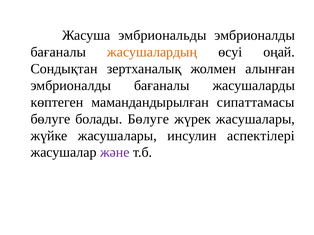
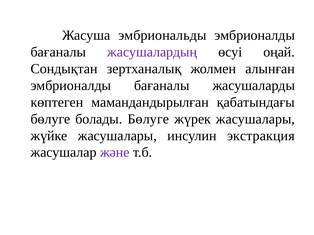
жасушалардың colour: orange -> purple (152, 52)
сипаттамасы: сипаттамасы -> қабатындағы (256, 102)
аспектілері: аспектілері -> экстракция (261, 136)
